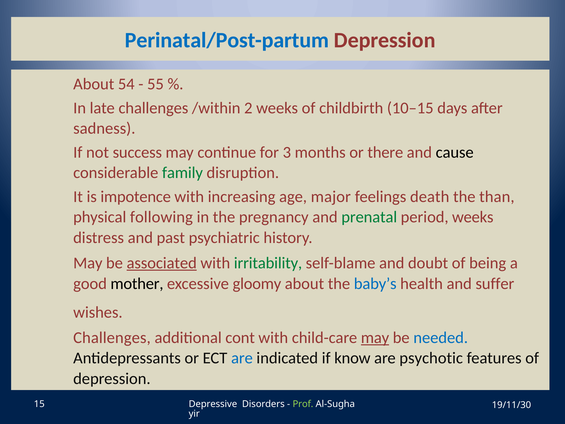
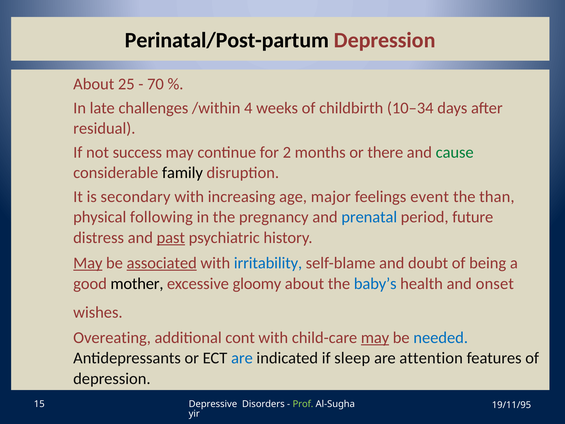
Perinatal/Post-partum colour: blue -> black (227, 40)
54: 54 -> 25 (126, 84)
55: 55 -> 70 (155, 84)
2: 2 -> 4 (248, 108)
10–15: 10–15 -> 10–34 (410, 108)
sadness: sadness -> residual (104, 128)
3: 3 -> 2 (287, 152)
cause colour: black -> green (455, 152)
family colour: green -> black (182, 173)
impotence: impotence -> secondary (136, 197)
death: death -> event (430, 197)
prenatal colour: green -> blue (369, 217)
period weeks: weeks -> future (473, 217)
past underline: none -> present (171, 237)
May underline: none -> present (88, 263)
irritability colour: green -> blue (268, 263)
suffer: suffer -> onset (495, 283)
Challenges: Challenges -> Overeating (112, 337)
know: know -> sleep (352, 358)
psychotic: psychotic -> attention (431, 358)
19/11/30: 19/11/30 -> 19/11/95 (511, 405)
